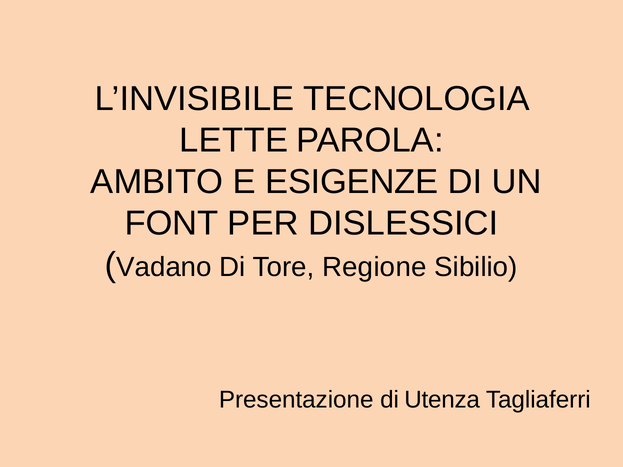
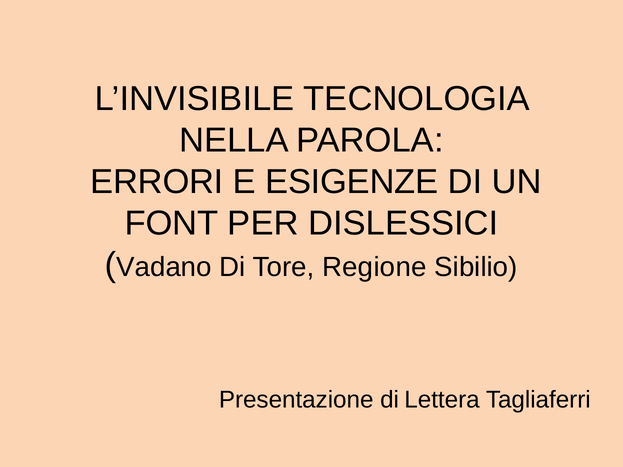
LETTE: LETTE -> NELLA (234, 141)
AMBITO: AMBITO -> ERRORI (157, 182)
Utenza: Utenza -> Lettera (442, 400)
